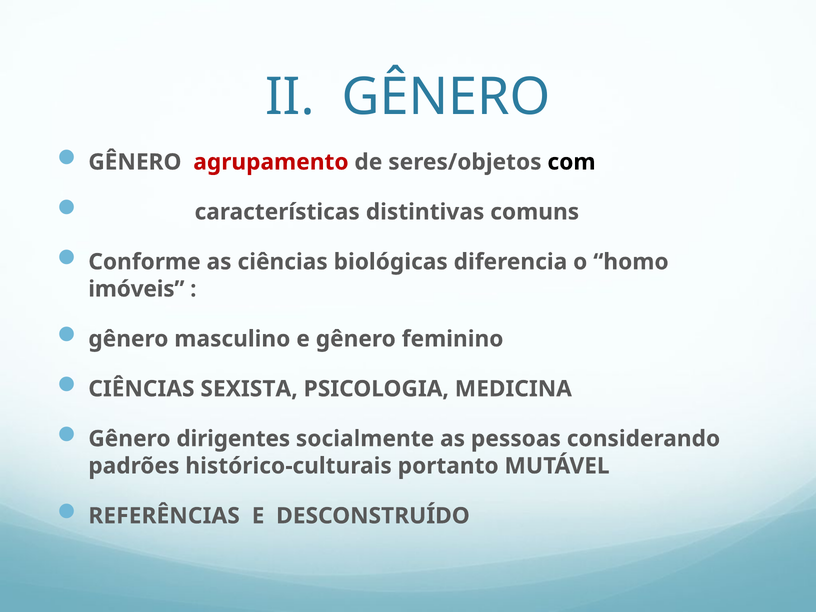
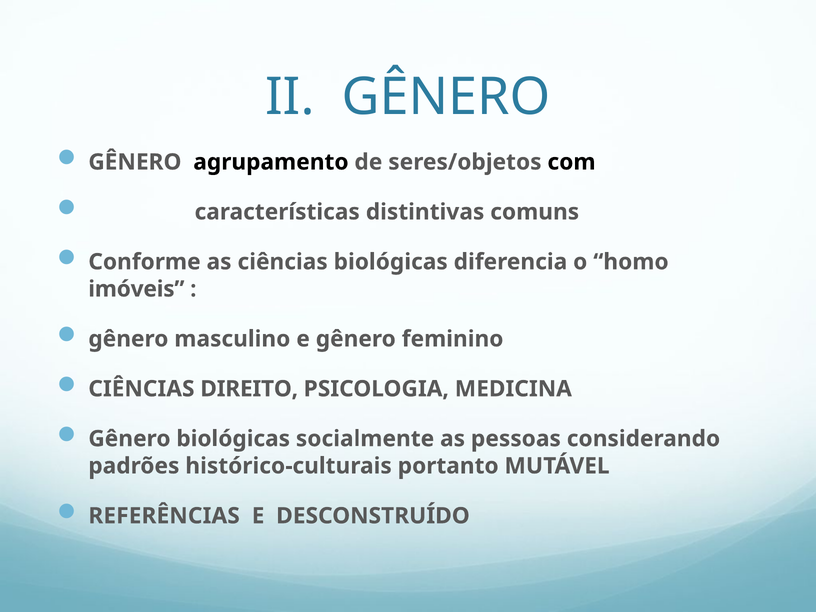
agrupamento colour: red -> black (271, 162)
SEXISTA: SEXISTA -> DIREITO (249, 389)
Gênero dirigentes: dirigentes -> biológicas (233, 439)
